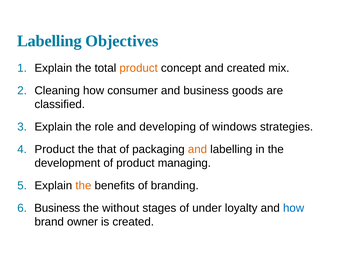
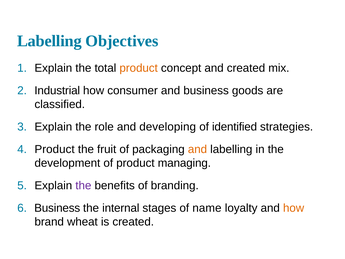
Cleaning: Cleaning -> Industrial (57, 91)
windows: windows -> identified (235, 127)
that: that -> fruit (107, 149)
the colour: orange -> purple (83, 185)
without: without -> internal (121, 208)
under: under -> name (207, 208)
how colour: blue -> orange (294, 208)
owner: owner -> wheat (82, 222)
